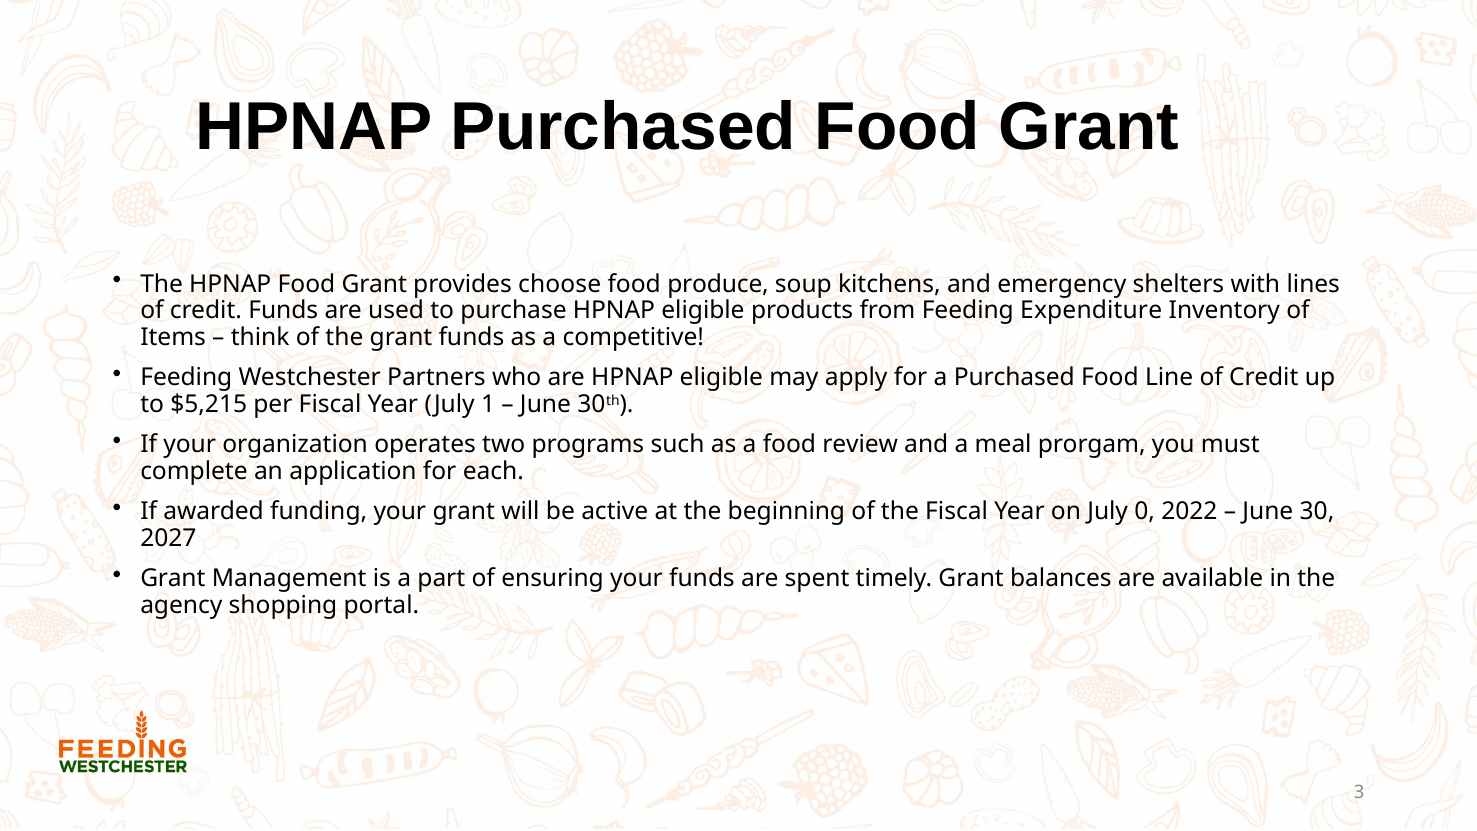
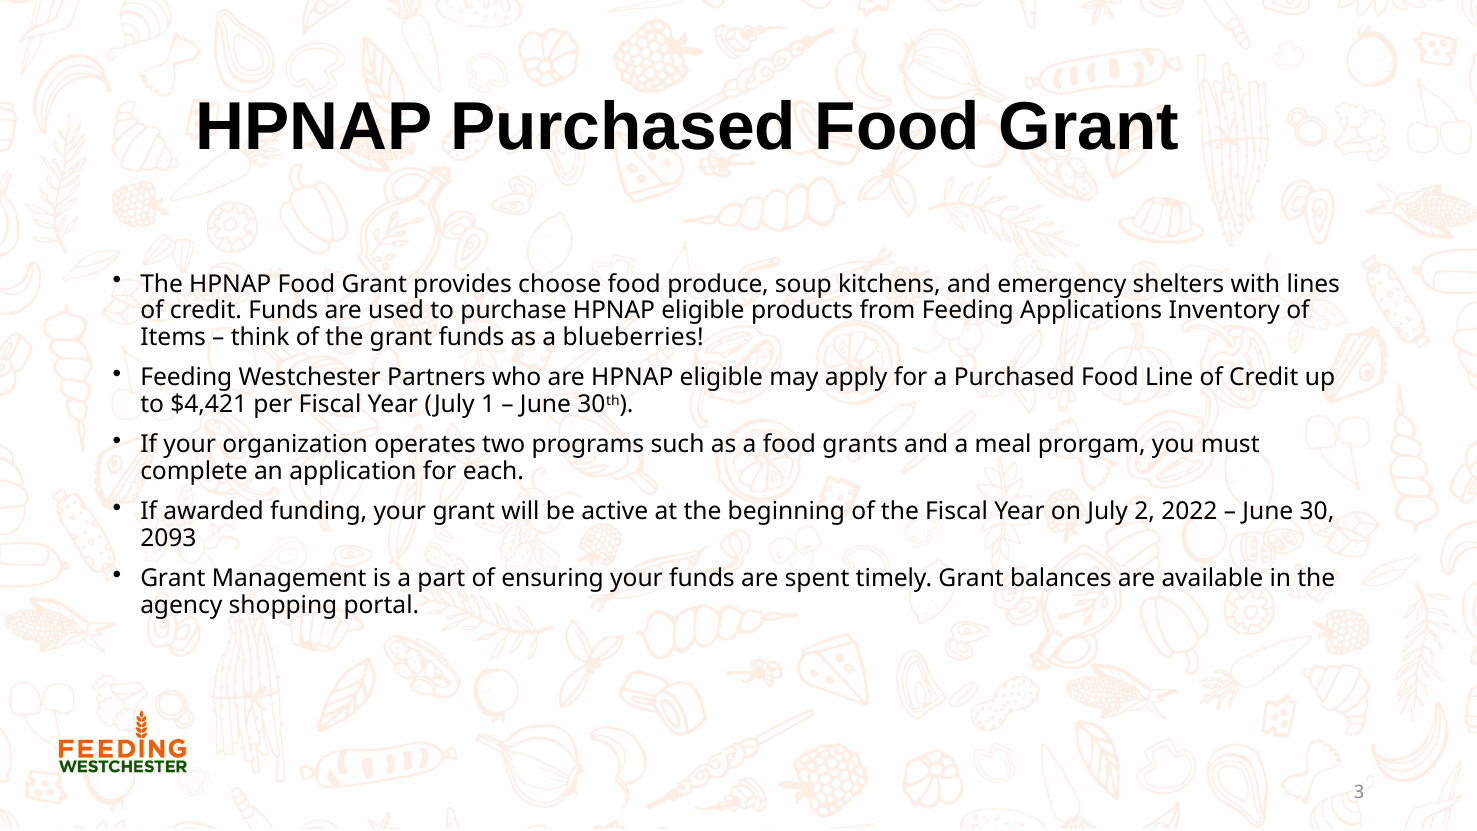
Expenditure: Expenditure -> Applications (1091, 311)
competitive: competitive -> blueberries (633, 337)
$5,215: $5,215 -> $4,421 (209, 404)
review: review -> grants (860, 445)
0: 0 -> 2 (1145, 512)
2027: 2027 -> 2093 (168, 538)
